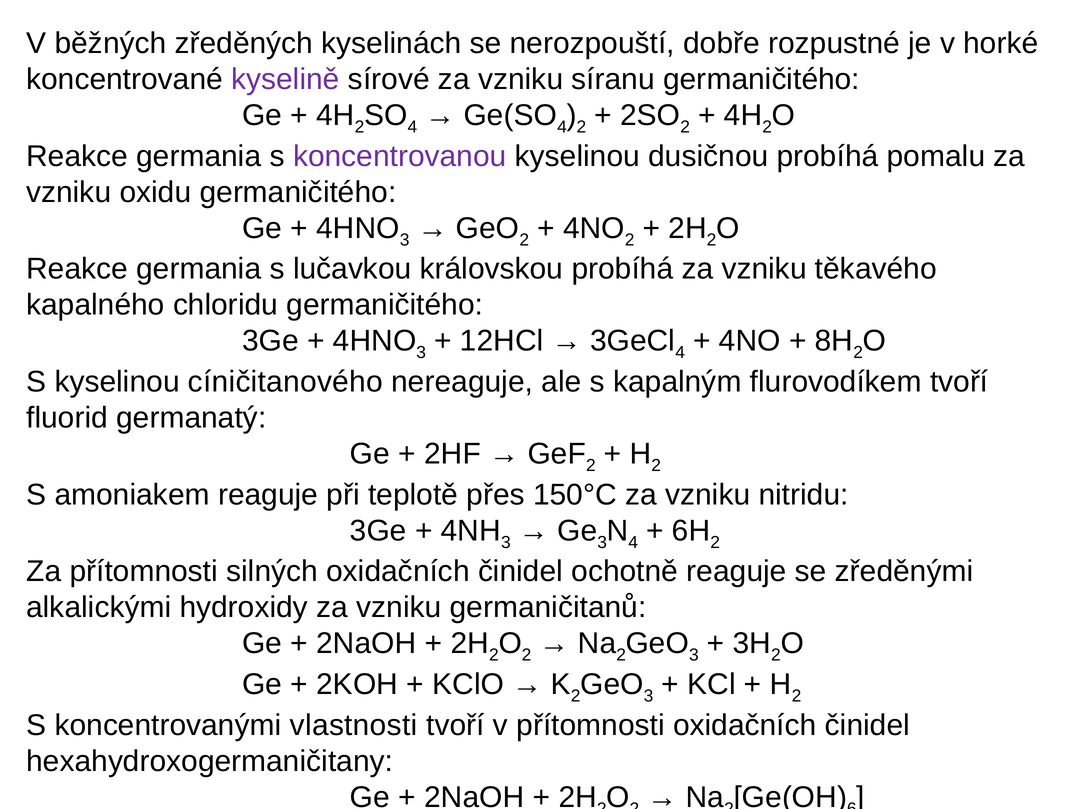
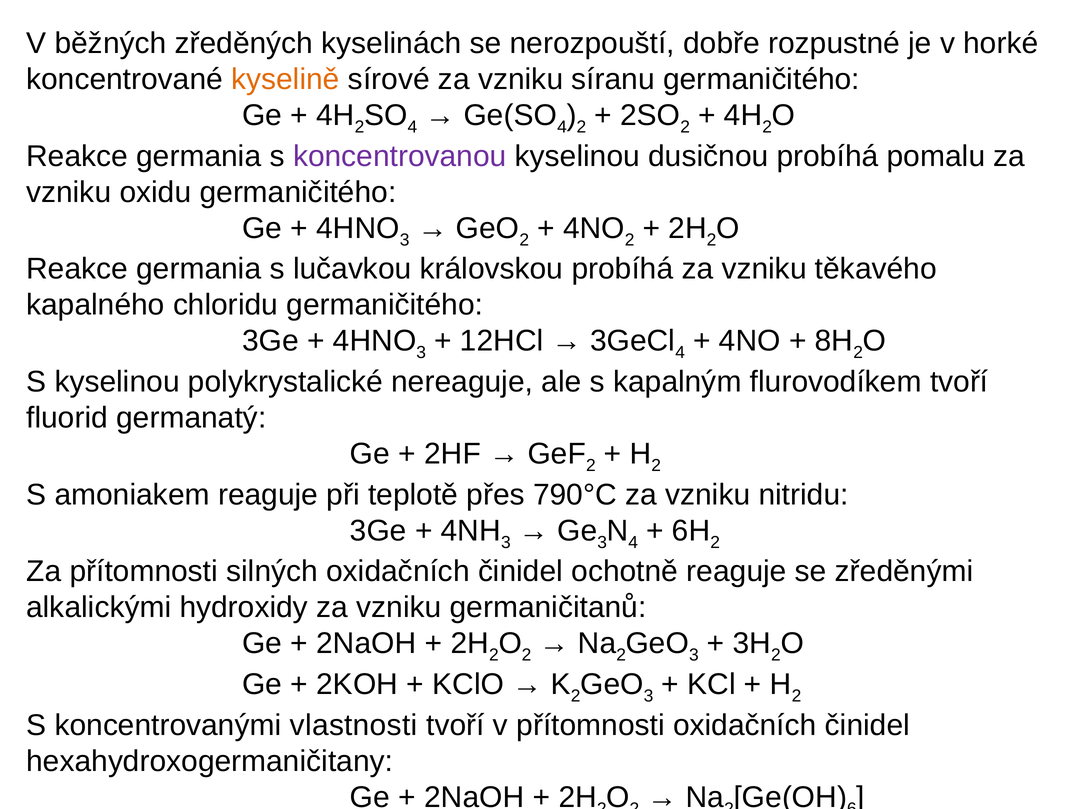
kyselině colour: purple -> orange (285, 79)
cíničitanového: cíničitanového -> polykrystalické (285, 382)
150°C: 150°C -> 790°C (575, 495)
